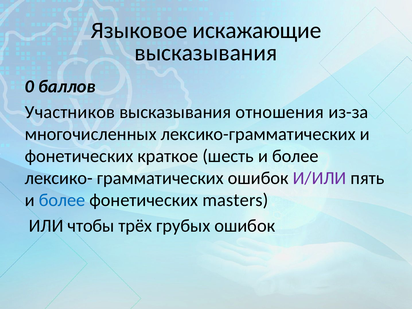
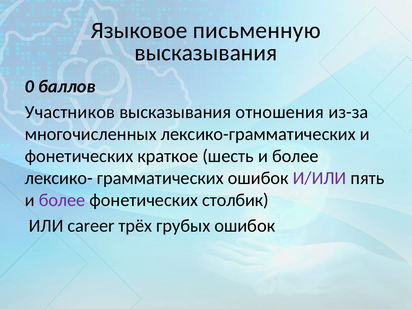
искажающие: искажающие -> письменную (257, 30)
более colour: blue -> purple (62, 200)
masters: masters -> столбик (236, 200)
чтобы: чтобы -> career (91, 226)
